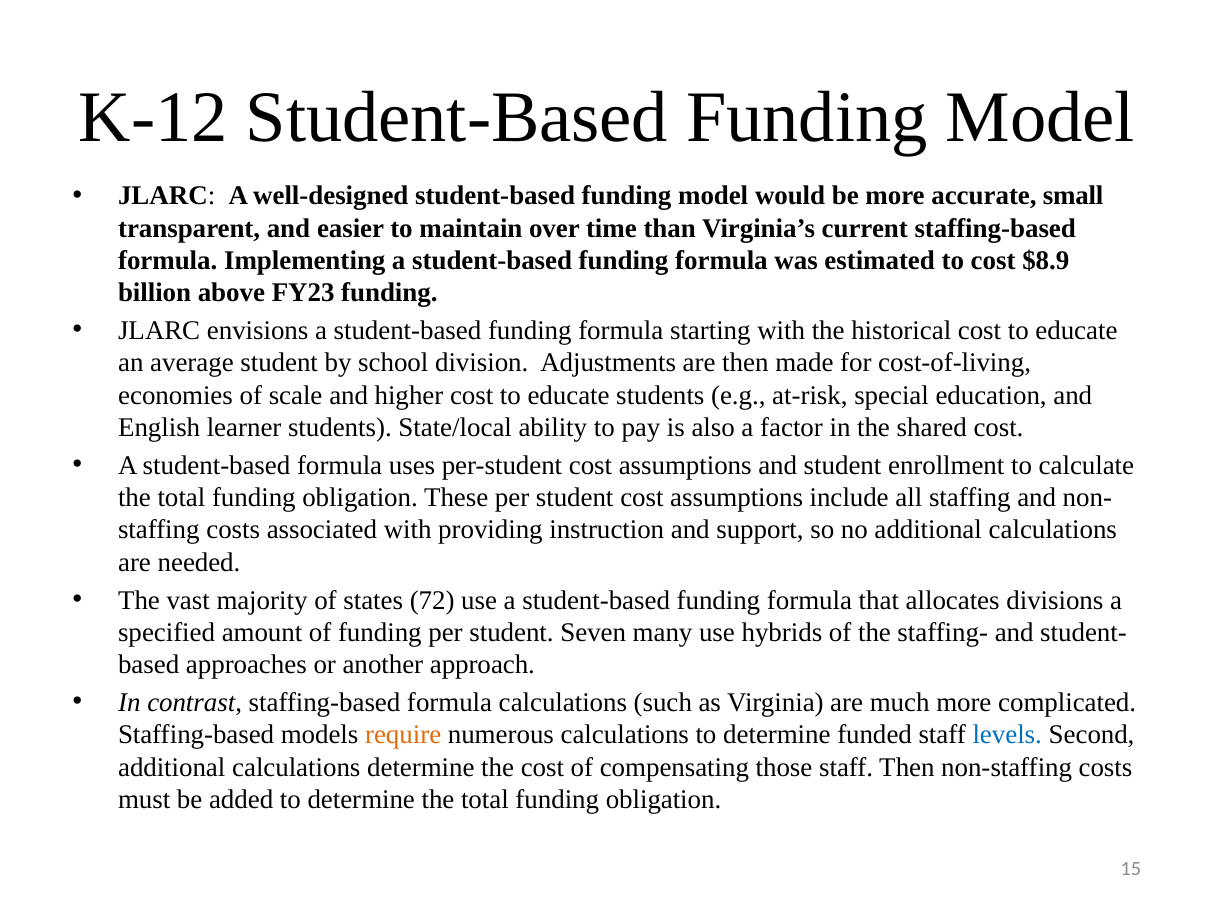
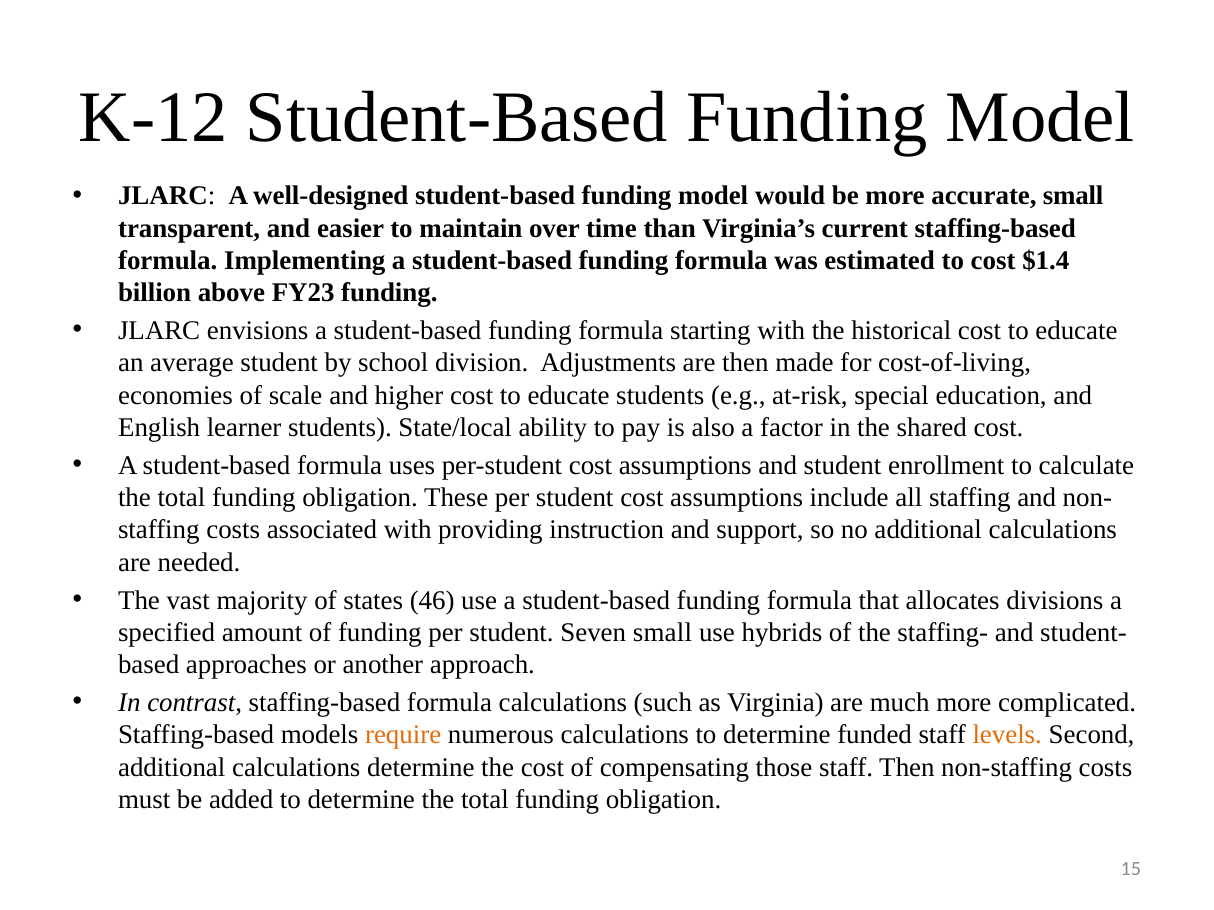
$8.9: $8.9 -> $1.4 (1046, 261)
72: 72 -> 46 (432, 600)
Seven many: many -> small (662, 633)
levels colour: blue -> orange (1007, 735)
